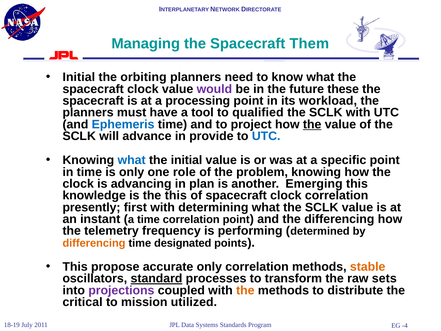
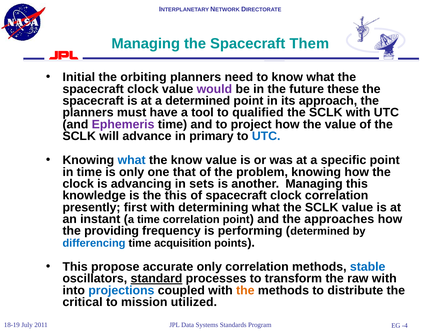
a processing: processing -> determined (198, 101)
workload: workload -> approach (328, 101)
Ephemeris colour: blue -> purple (123, 124)
the underline: present -> none (312, 124)
provide: provide -> primary (211, 136)
the initial: initial -> know (186, 160)
role: role -> that (184, 172)
plan: plan -> sets (202, 184)
another Emerging: Emerging -> Managing (314, 184)
the differencing: differencing -> approaches (339, 219)
telemetry: telemetry -> providing (112, 231)
differencing colour: orange -> blue (94, 243)
designated: designated -> acquisition (183, 243)
stable colour: orange -> blue (368, 267)
raw sets: sets -> with (384, 278)
projections colour: purple -> blue (121, 290)
